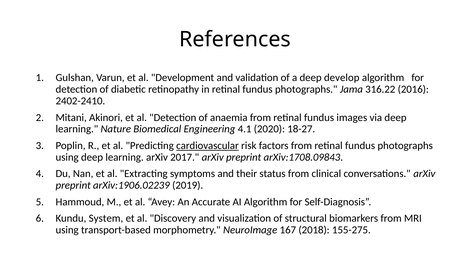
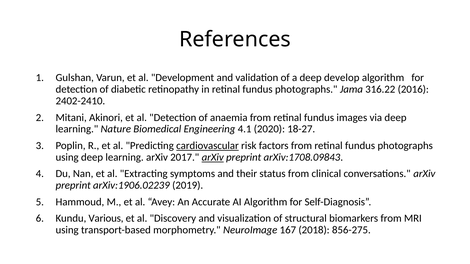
arXiv underline: none -> present (213, 157)
System: System -> Various (106, 219)
155-275: 155-275 -> 856-275 (351, 230)
